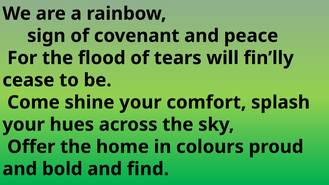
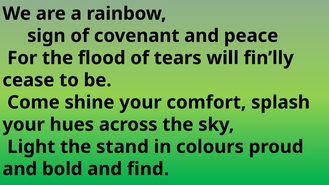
Offer: Offer -> Light (31, 147)
home: home -> stand (122, 147)
